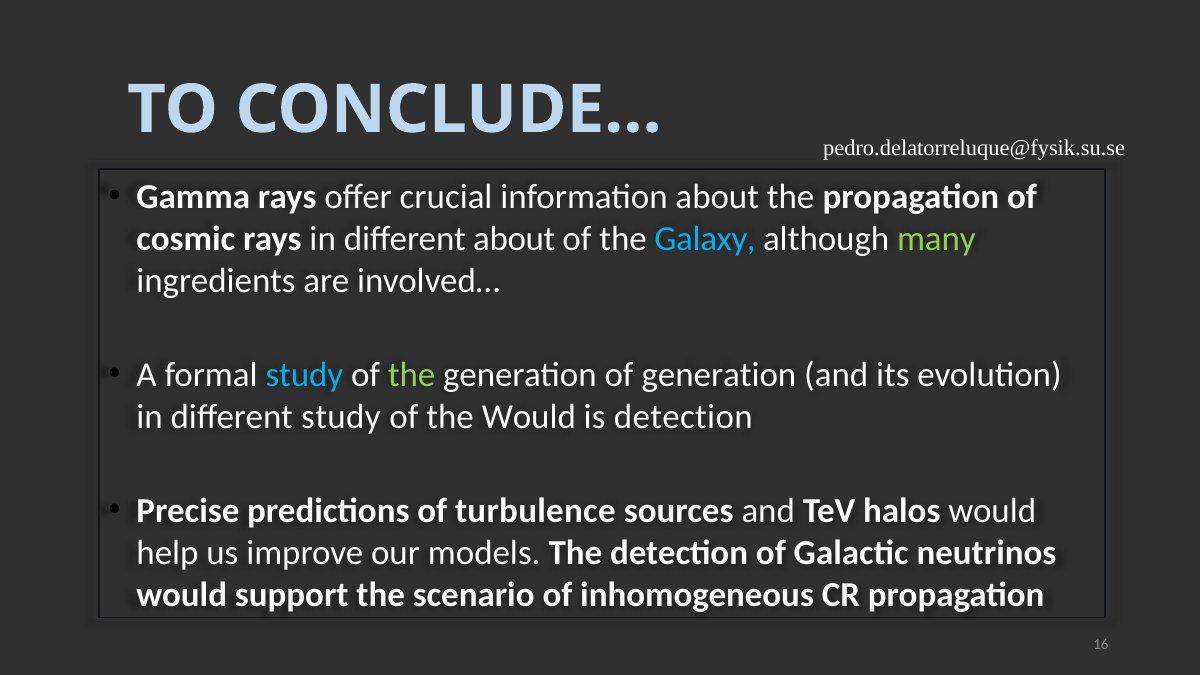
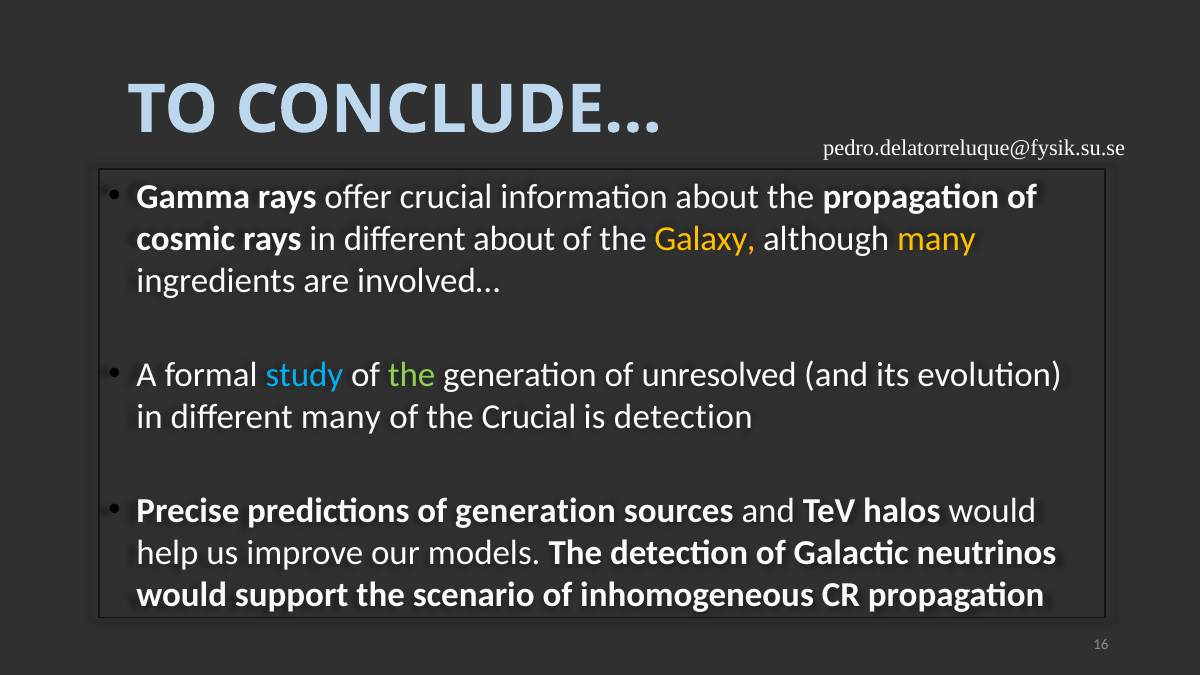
Galaxy colour: light blue -> yellow (705, 239)
many colour: light green -> yellow (936, 239)
of generation: generation -> unresolved (719, 375)
different study: study -> many (341, 417)
the Would: Would -> Crucial (529, 417)
of turbulence: turbulence -> generation (535, 511)
